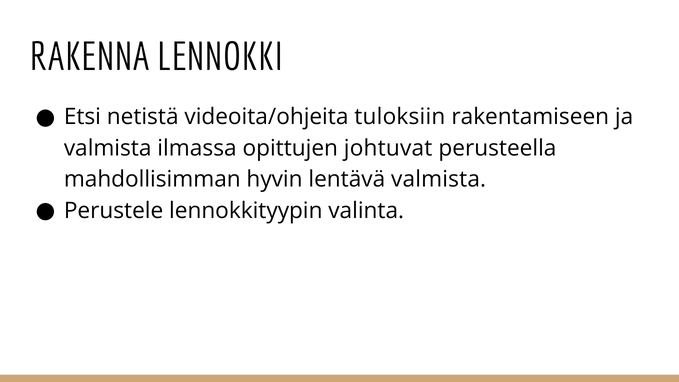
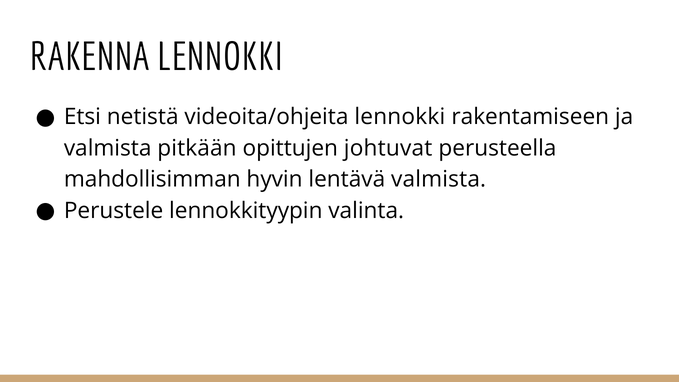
videoita/ohjeita tuloksiin: tuloksiin -> lennokki (400, 117)
ilmassa: ilmassa -> pitkään (197, 148)
